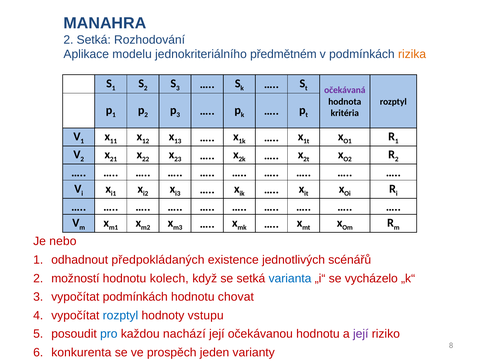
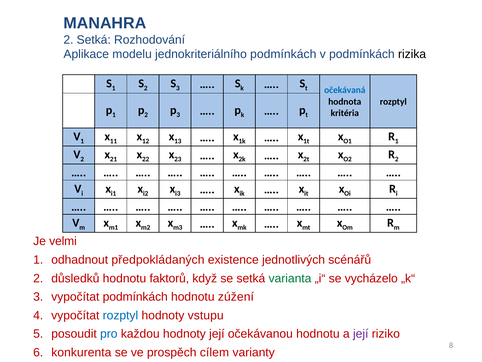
jednokriteriálního předmětném: předmětném -> podmínkách (283, 54)
rizika colour: orange -> black (412, 54)
očekávaná colour: purple -> blue (345, 90)
nebo: nebo -> velmi (63, 241)
možností: možností -> důsledků (75, 278)
kolech: kolech -> faktorů (169, 278)
varianta colour: blue -> green (290, 278)
chovat: chovat -> zúžení (236, 296)
každou nachází: nachází -> hodnoty (184, 333)
jeden: jeden -> cílem (214, 352)
